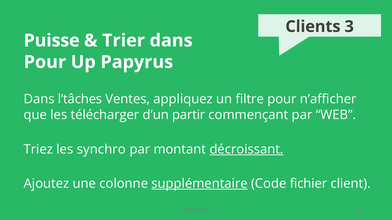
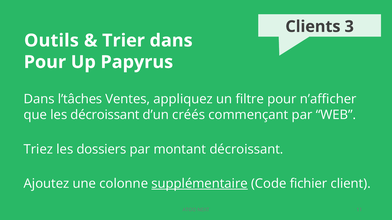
Puisse: Puisse -> Outils (51, 41)
les télécharger: télécharger -> décroissant (105, 115)
partir: partir -> créés (189, 115)
synchro: synchro -> dossiers (101, 150)
décroissant underline: present -> none (246, 150)
